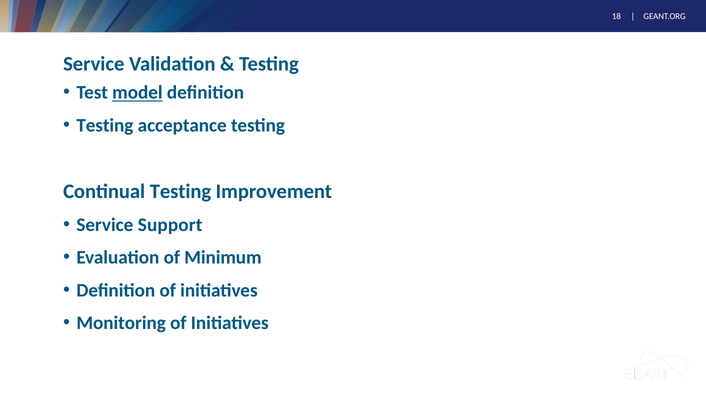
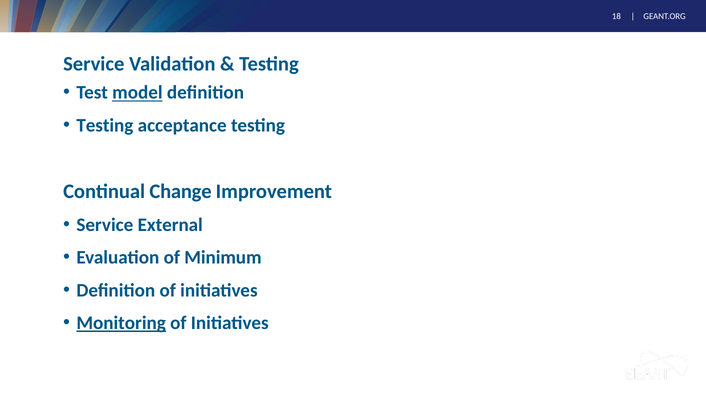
Continual Testing: Testing -> Change (181, 192)
Support: Support -> External (170, 225)
Monitoring underline: none -> present (121, 323)
